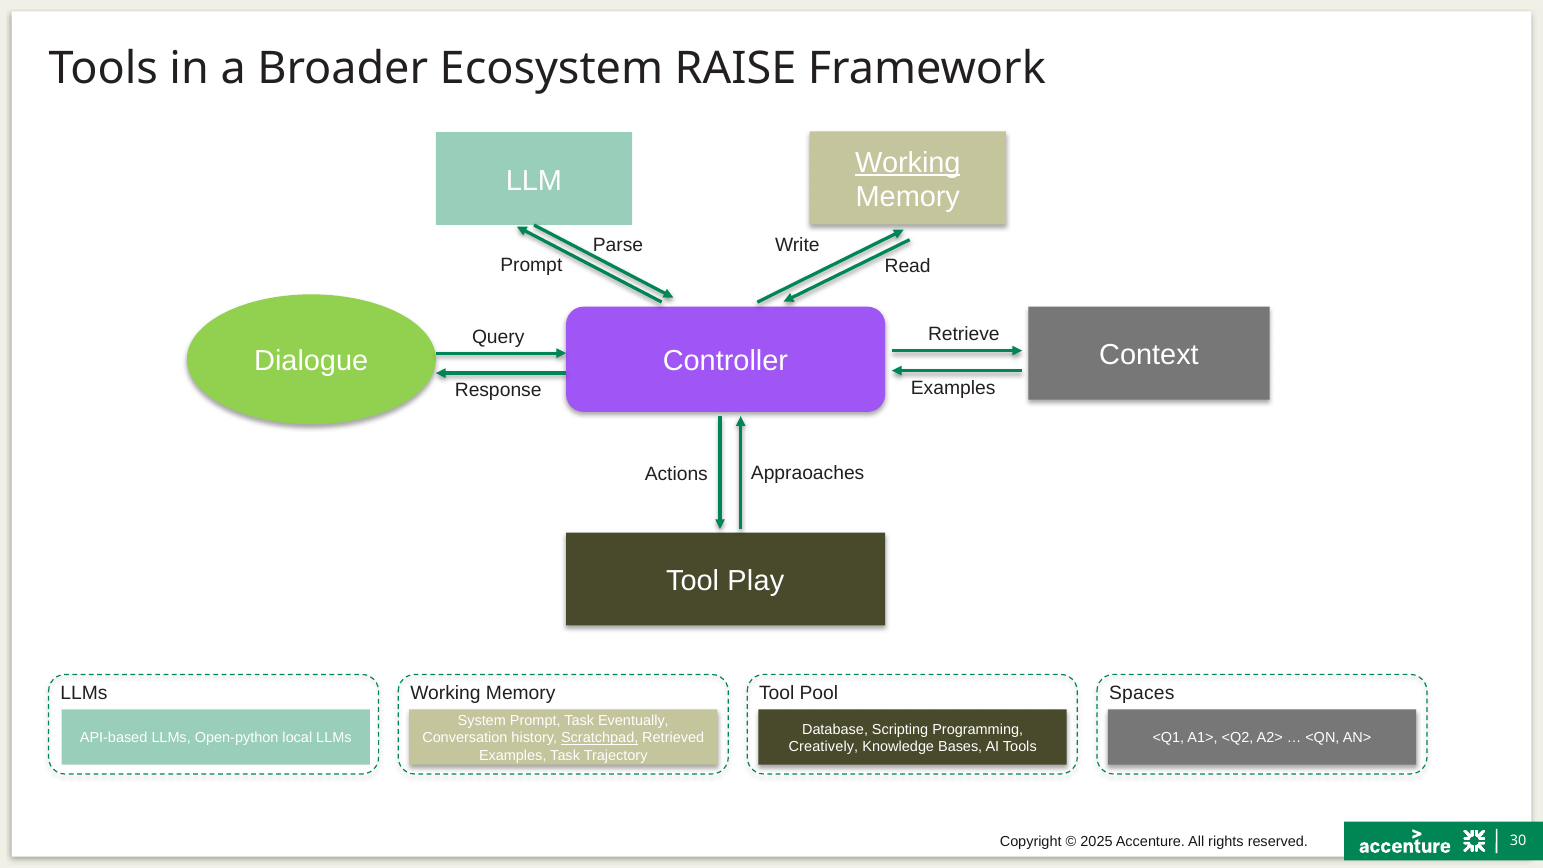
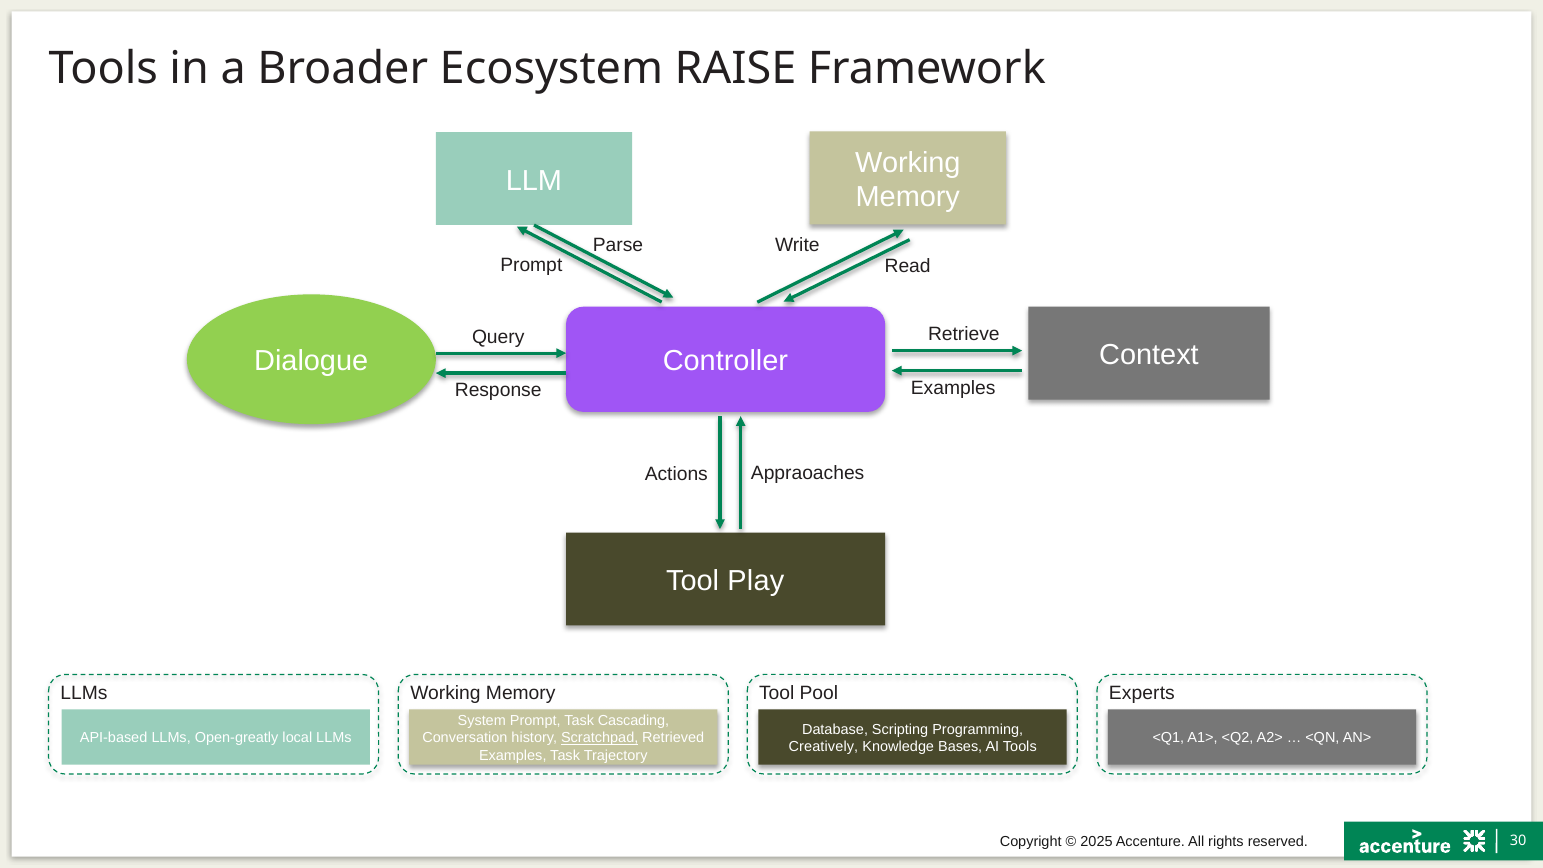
Working underline: present -> none (908, 163)
Spaces: Spaces -> Experts (1142, 693)
Eventually: Eventually -> Cascading (633, 721)
Open-python: Open-python -> Open-greatly (237, 738)
